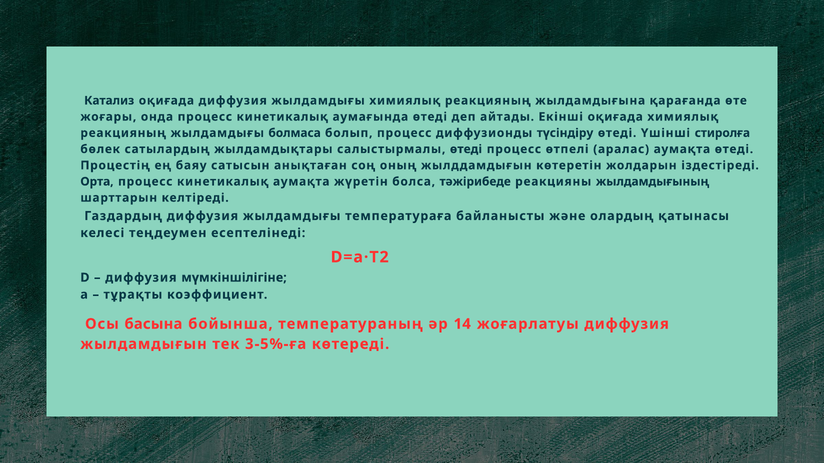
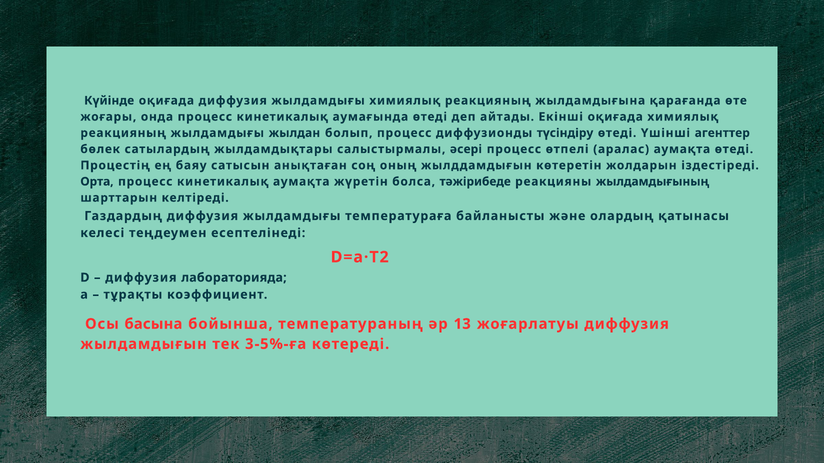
Катализ: Катализ -> Күйінде (109, 101)
болмаса: болмаса -> жылдан (294, 133)
стиролға: стиролға -> агенттер (722, 133)
салыстырмалы өтеді: өтеді -> әсері (466, 149)
мүмкіншілігіне: мүмкіншілігіне -> лабораторияда (234, 278)
14: 14 -> 13 (462, 324)
